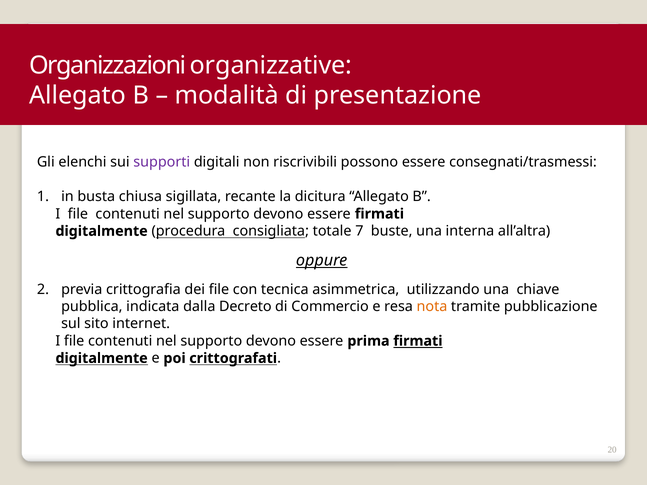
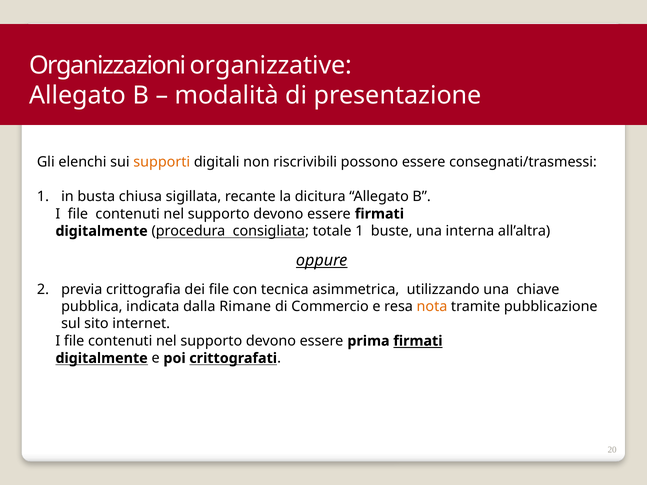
supporti colour: purple -> orange (162, 162)
totale 7: 7 -> 1 (359, 231)
Decreto: Decreto -> Rimane (245, 307)
